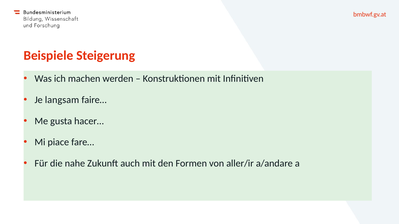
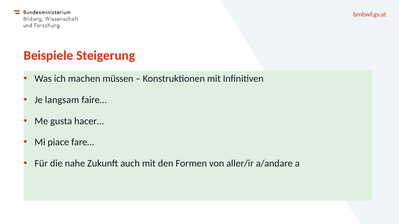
werden: werden -> müssen (118, 79)
